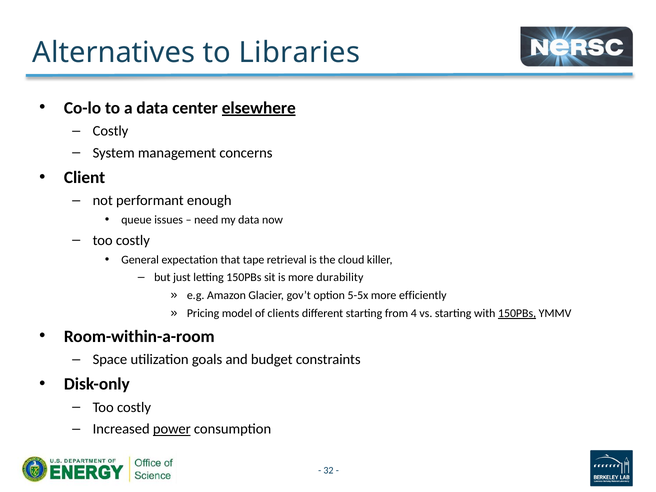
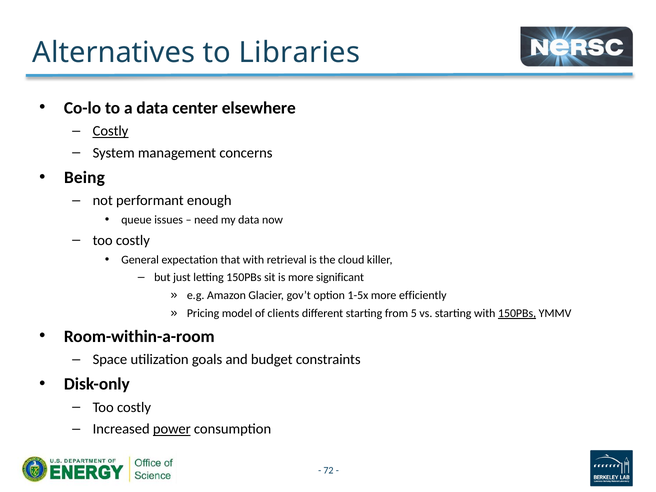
elsewhere underline: present -> none (259, 108)
Costly underline: none -> present (110, 131)
Client: Client -> Being (84, 177)
that tape: tape -> with (254, 260)
durability: durability -> significant (340, 278)
5-5x: 5-5x -> 1-5x (358, 295)
4: 4 -> 5 (414, 313)
32: 32 -> 72 (328, 471)
